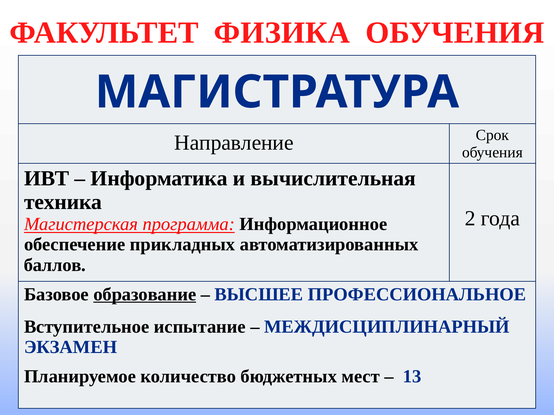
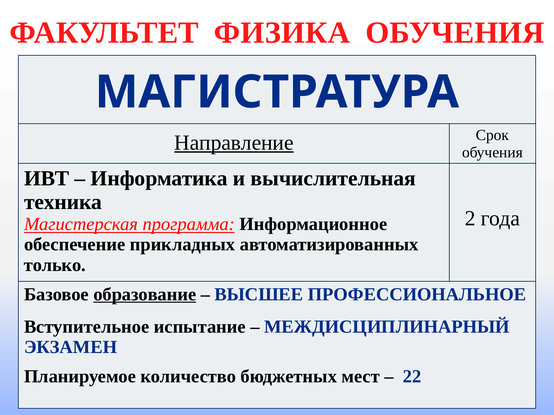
Направление underline: none -> present (234, 143)
баллов: баллов -> только (55, 265)
13: 13 -> 22 (412, 377)
